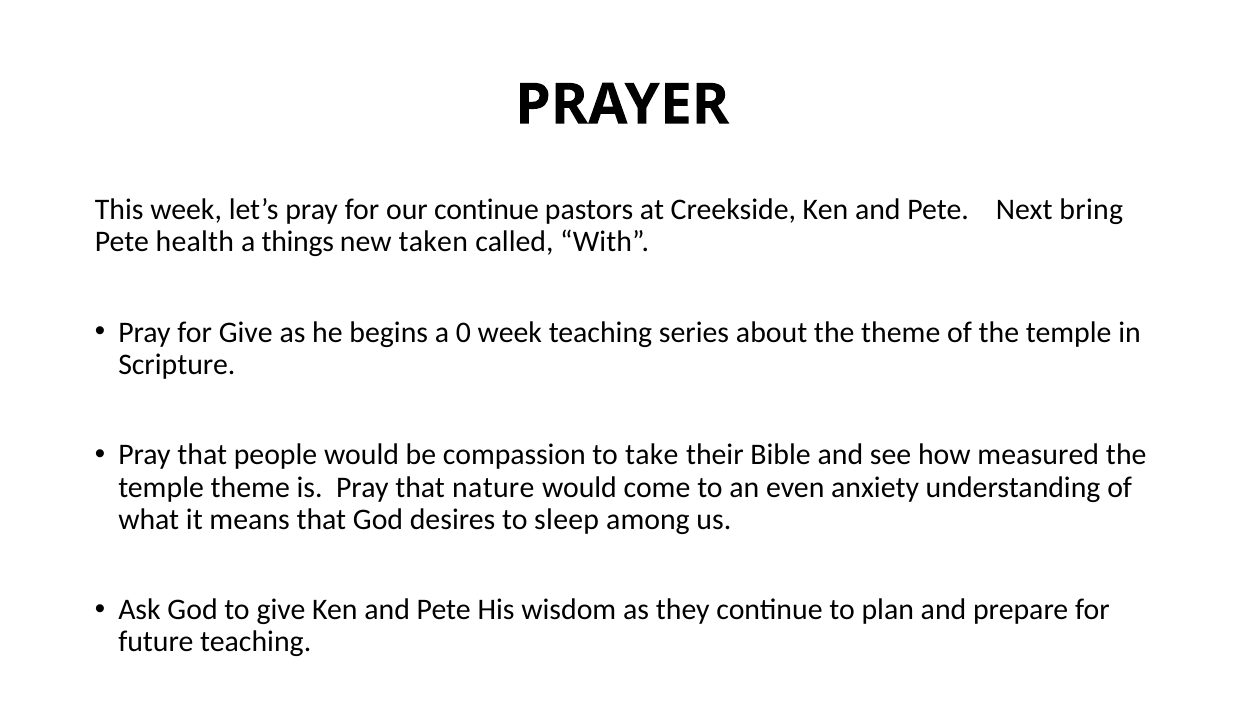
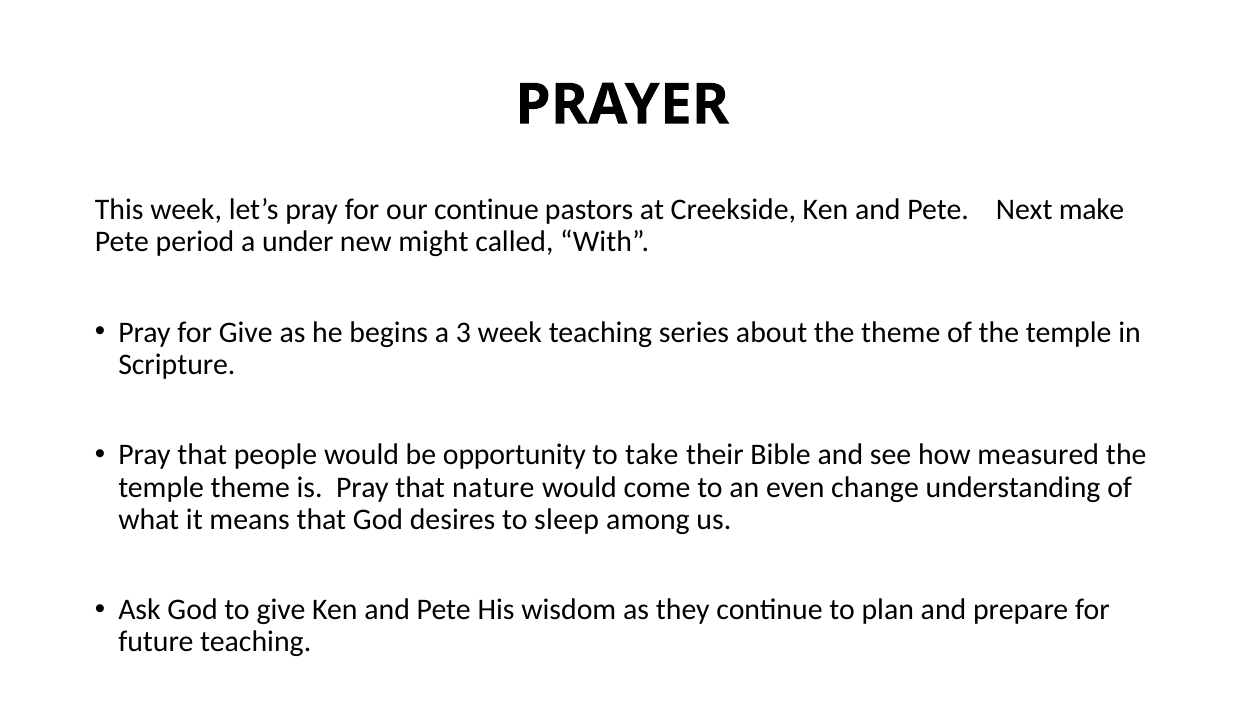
bring: bring -> make (1092, 209)
health: health -> period (195, 242)
things: things -> under (298, 242)
taken: taken -> might (433, 242)
0: 0 -> 3 (463, 332)
compassion: compassion -> opportunity (514, 454)
anxiety: anxiety -> change (875, 487)
